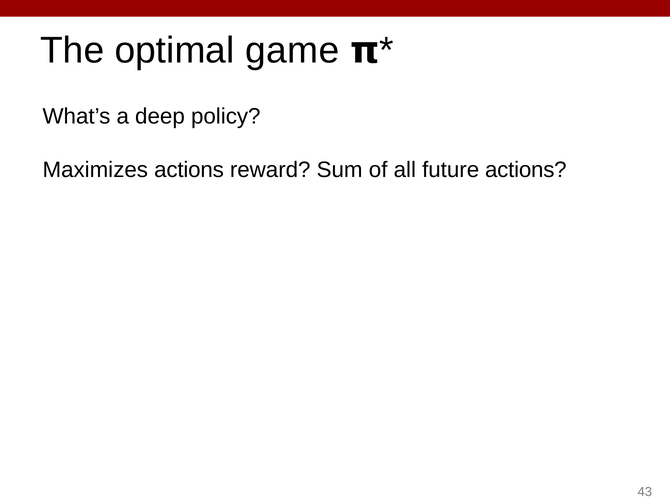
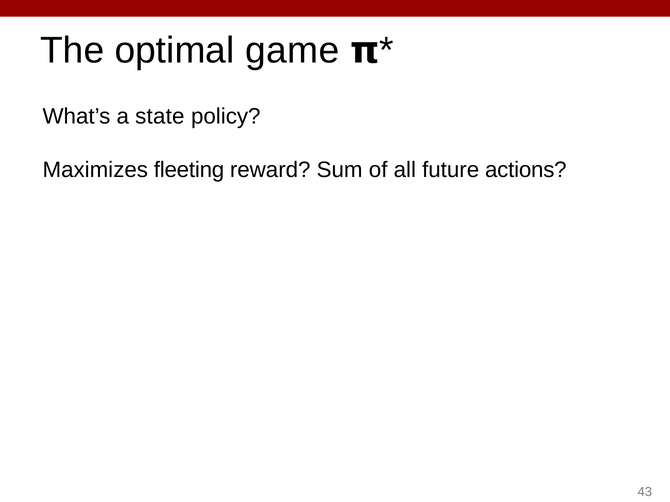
deep: deep -> state (160, 117)
Maximizes actions: actions -> fleeting (189, 170)
